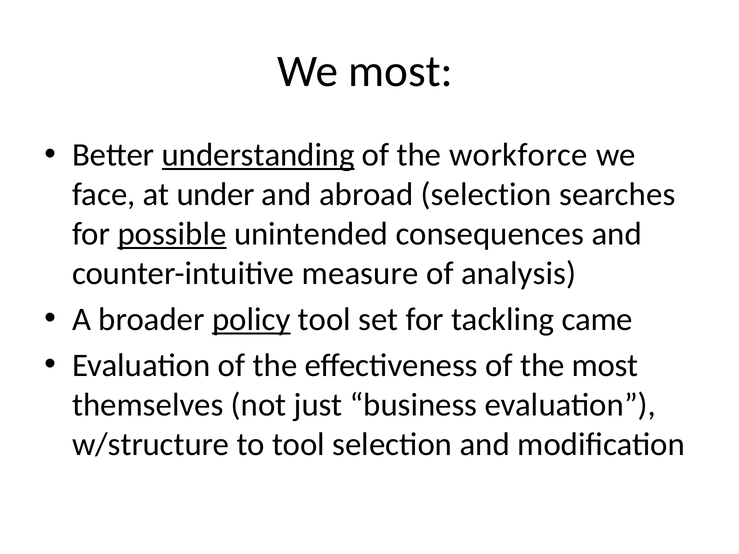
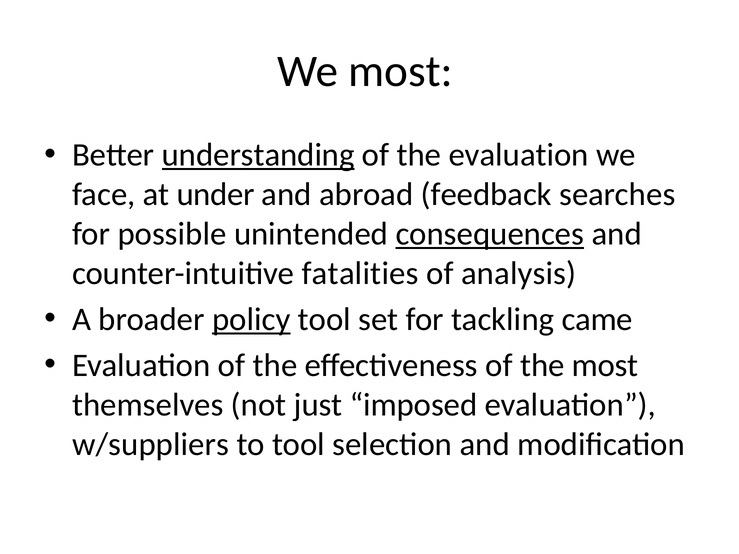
the workforce: workforce -> evaluation (519, 155)
abroad selection: selection -> feedback (486, 195)
possible underline: present -> none (172, 234)
consequences underline: none -> present (490, 234)
measure: measure -> fatalities (360, 273)
business: business -> imposed (414, 405)
w/structure: w/structure -> w/suppliers (151, 444)
